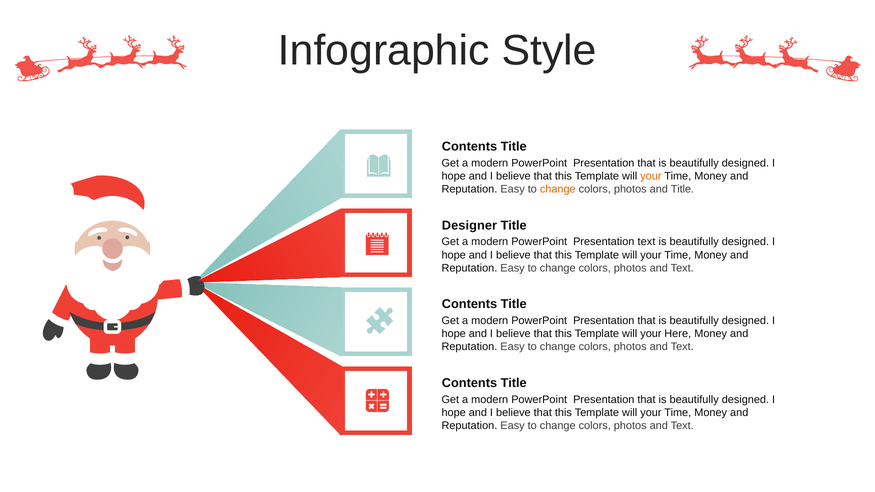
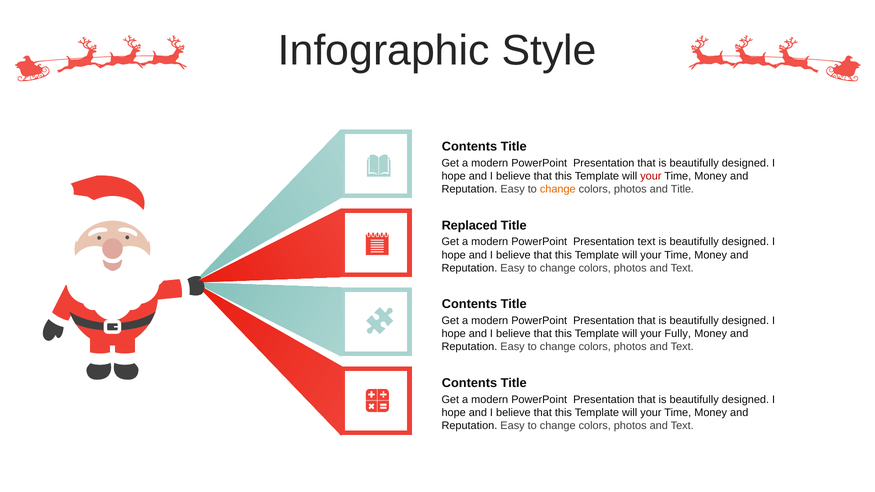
your colour: orange -> red (651, 176)
Designer: Designer -> Replaced (470, 226)
Here: Here -> Fully (678, 334)
